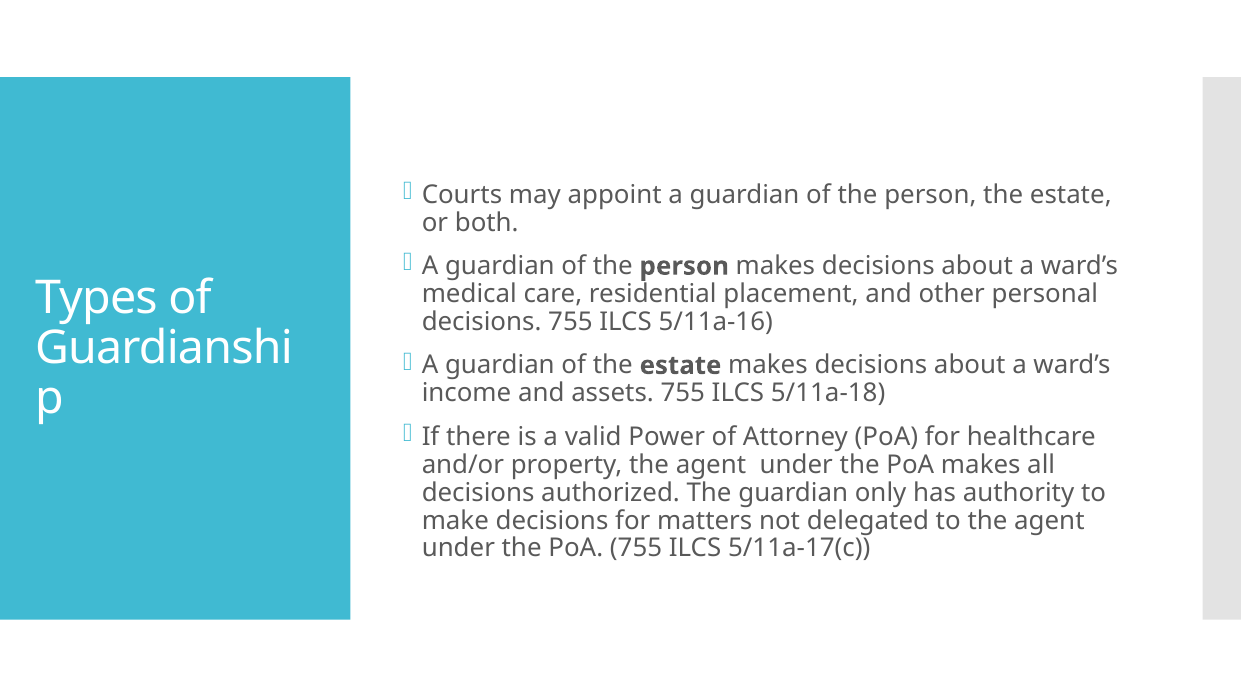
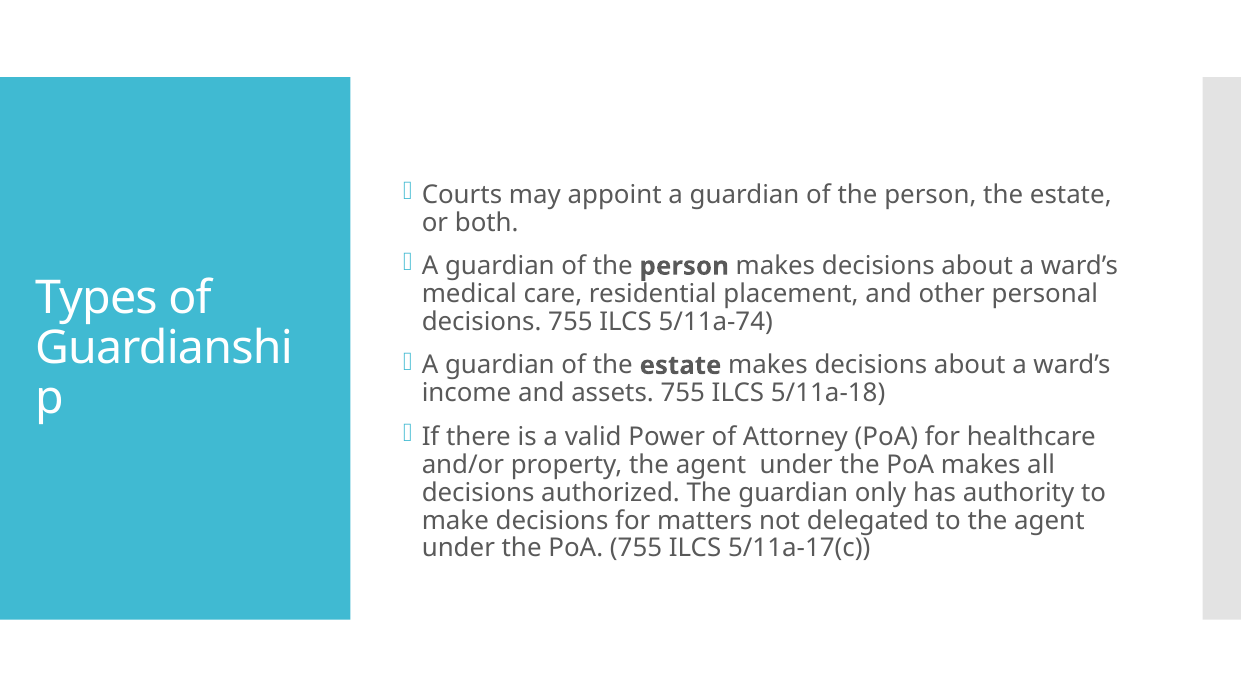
5/11a-16: 5/11a-16 -> 5/11a-74 (716, 322)
